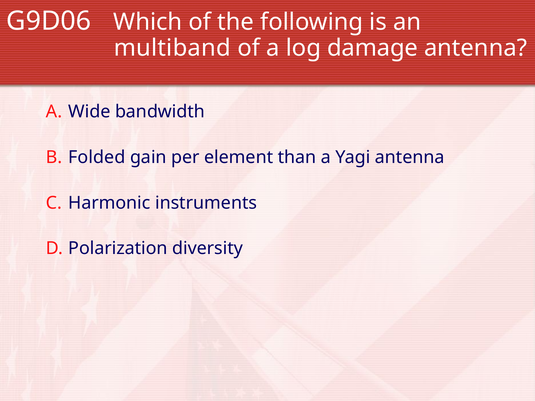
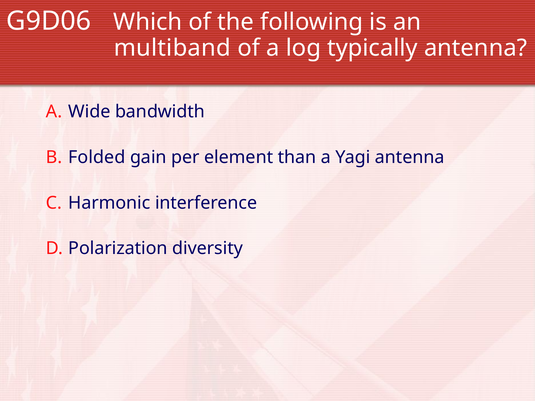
damage: damage -> typically (372, 48)
instruments: instruments -> interference (206, 203)
